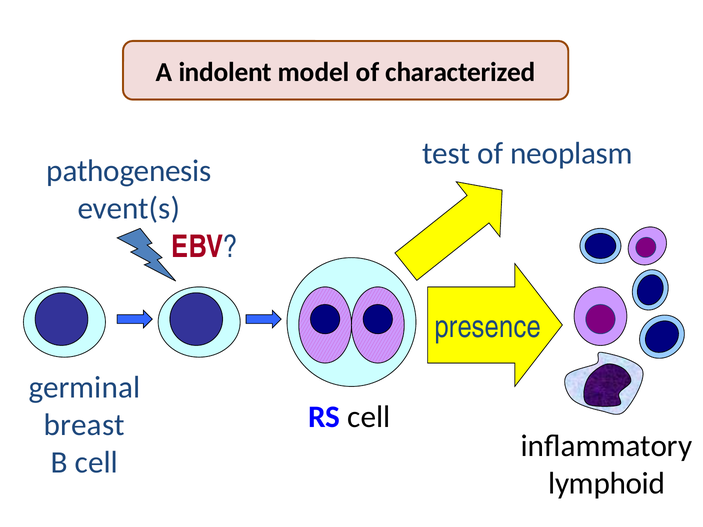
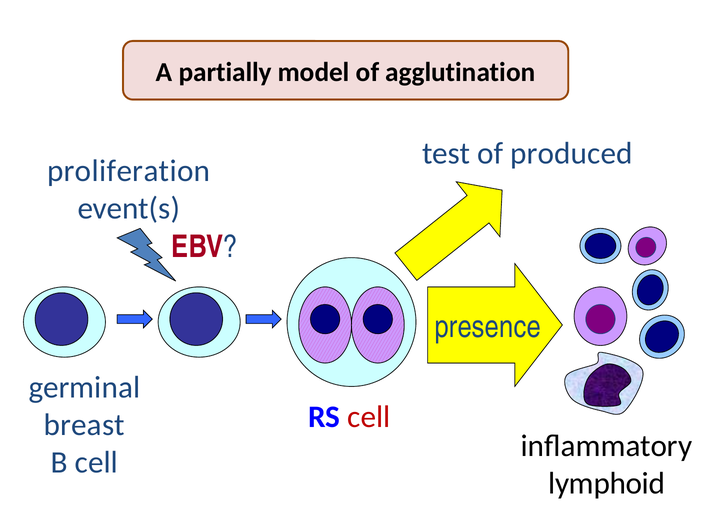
indolent: indolent -> partially (225, 72)
characterized: characterized -> agglutination (460, 72)
neoplasm: neoplasm -> produced (571, 153)
pathogenesis: pathogenesis -> proliferation (129, 171)
cell colour: black -> red (369, 417)
